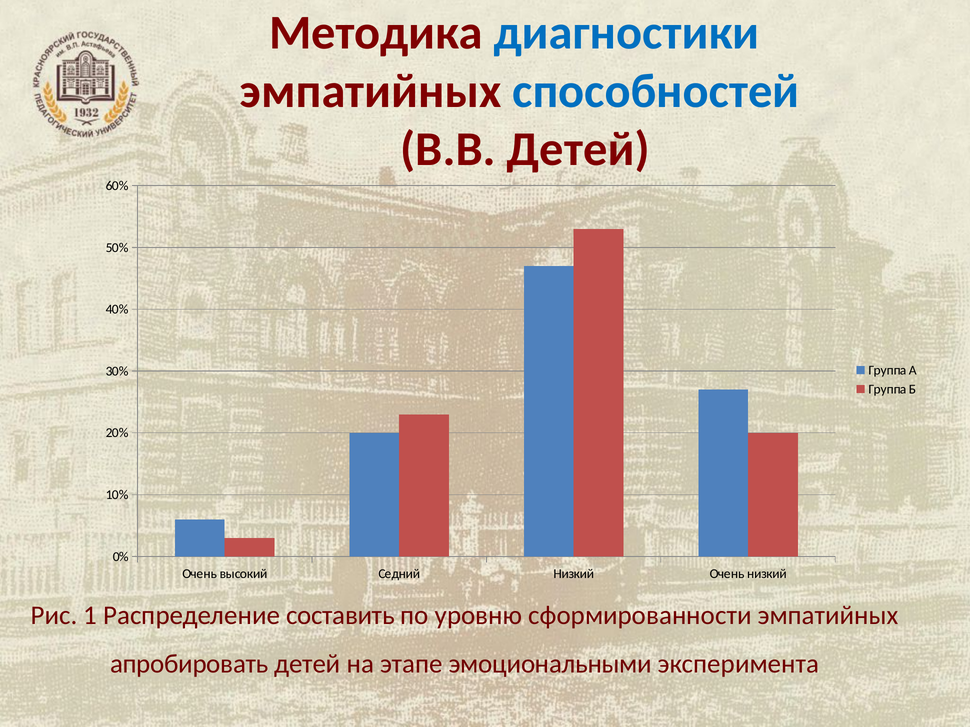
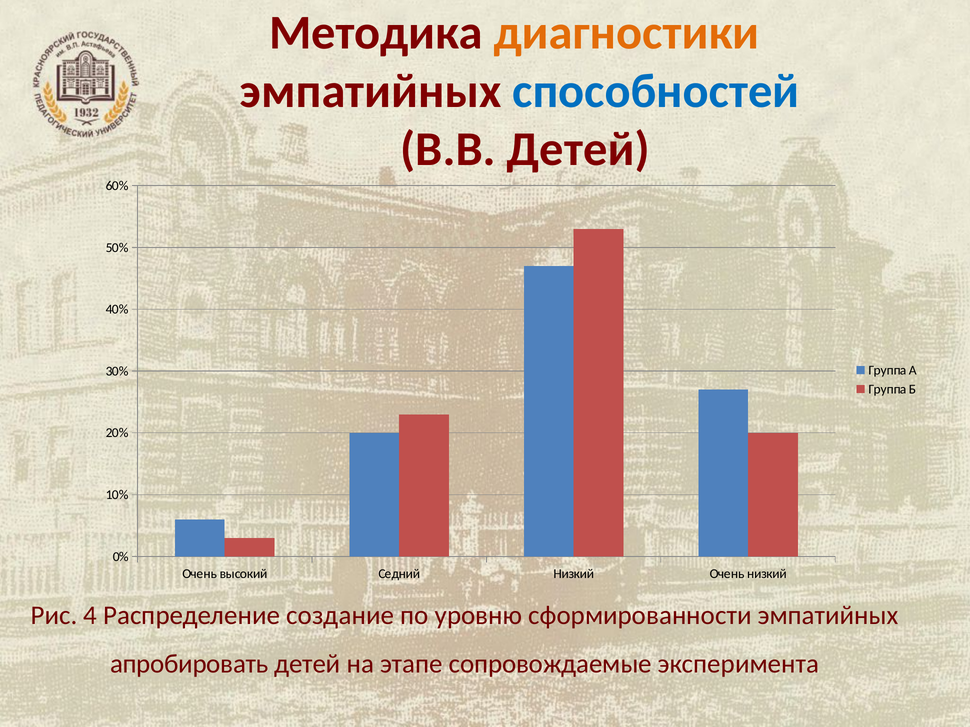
диагностики colour: blue -> orange (627, 33)
1: 1 -> 4 (90, 616)
составить: составить -> создание (340, 616)
эмоциональными: эмоциональными -> сопровождаемые (550, 664)
